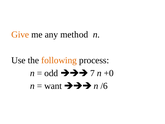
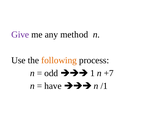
Give colour: orange -> purple (20, 34)
7: 7 -> 1 (92, 73)
+0: +0 -> +7 (109, 73)
want: want -> have (53, 86)
/6: /6 -> /1 (104, 86)
